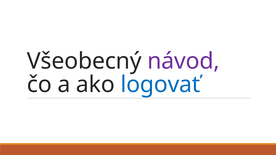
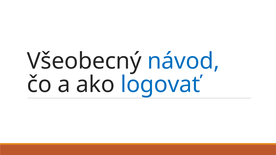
návod colour: purple -> blue (183, 61)
